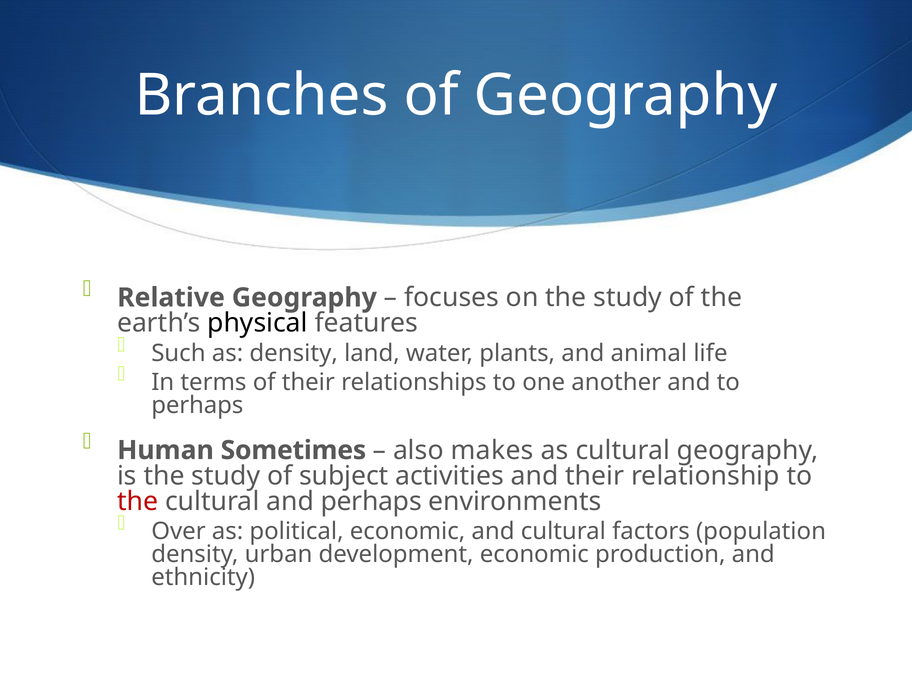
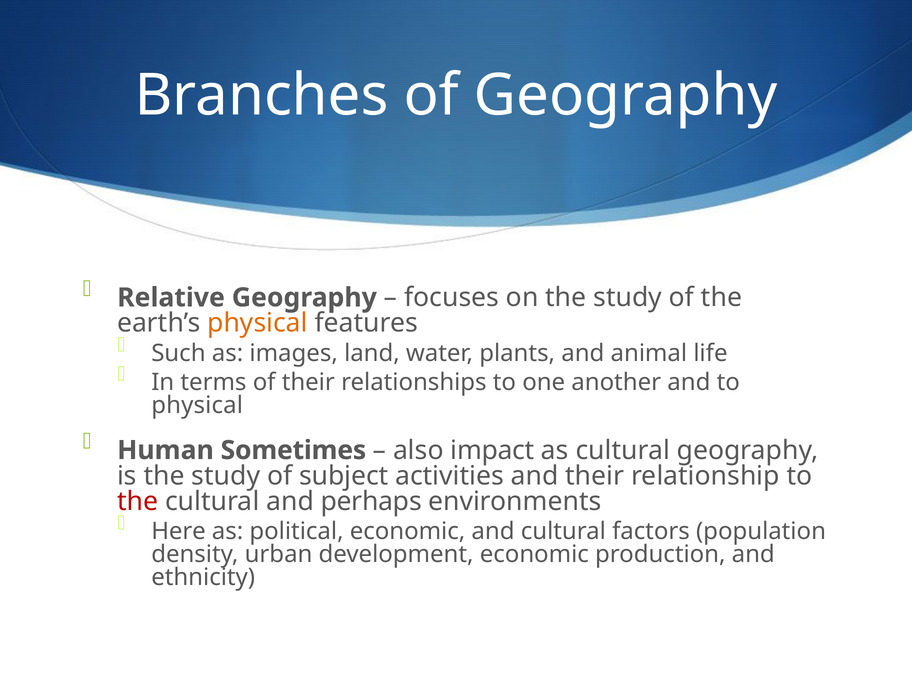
physical colour: black -> orange (257, 323)
as density: density -> images (294, 353)
perhaps: perhaps -> physical (197, 405)
makes: makes -> impact (492, 450)
Over: Over -> Here (179, 531)
